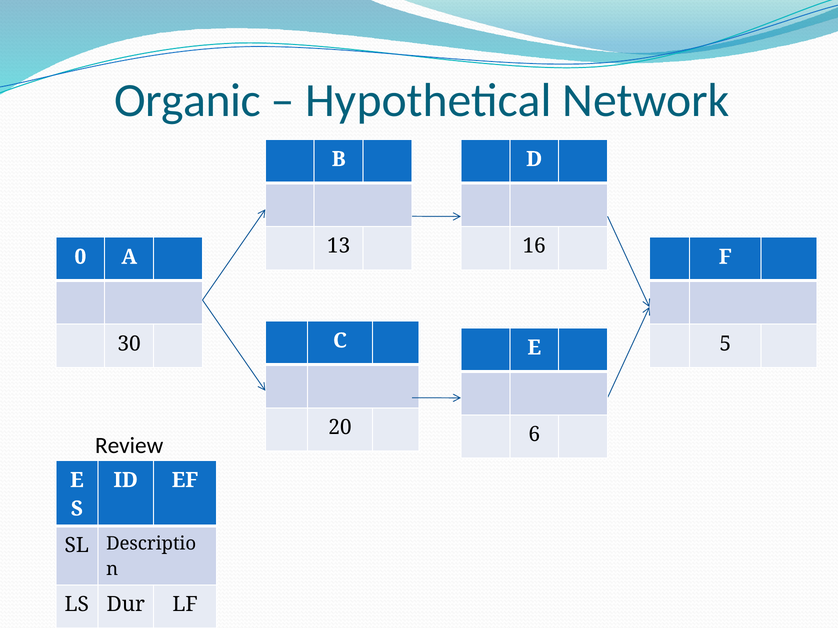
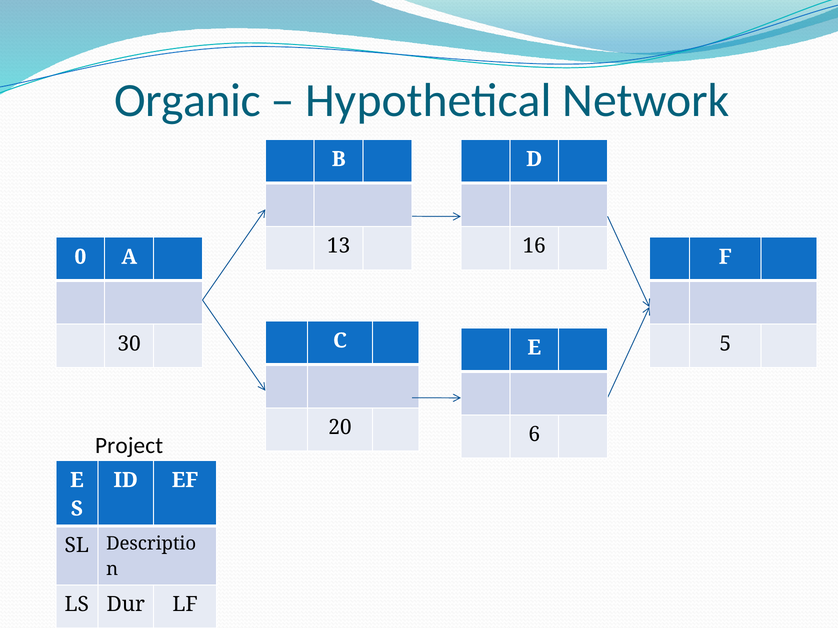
Review: Review -> Project (129, 446)
